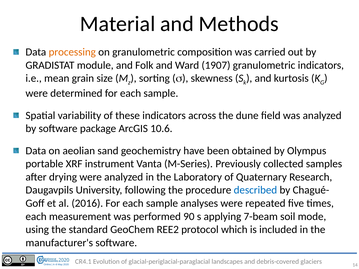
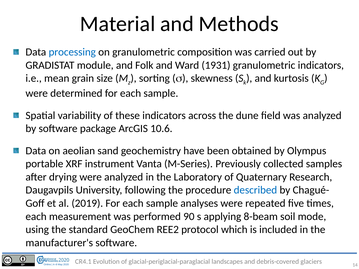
processing colour: orange -> blue (72, 52)
1907: 1907 -> 1931 (216, 65)
2016: 2016 -> 2019 (87, 203)
7-beam: 7-beam -> 8-beam (261, 217)
